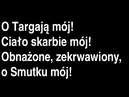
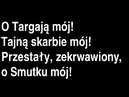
Ciało: Ciało -> Tajną (15, 42)
Obnażone: Obnażone -> Przestały (27, 57)
